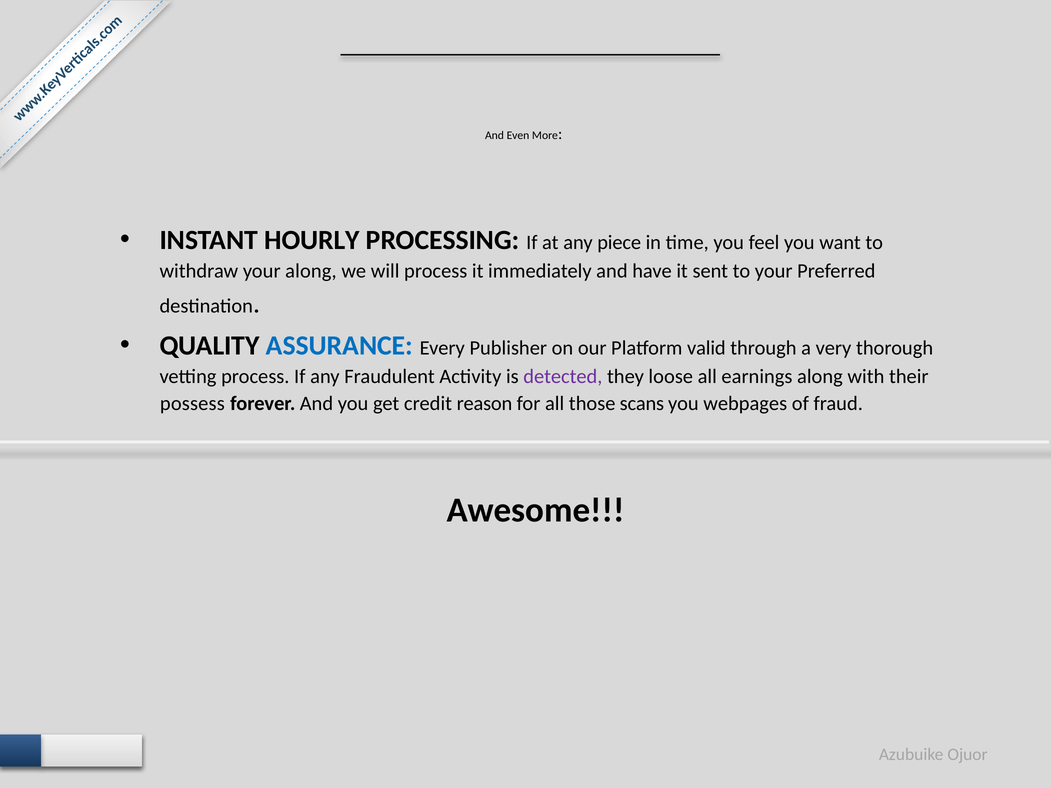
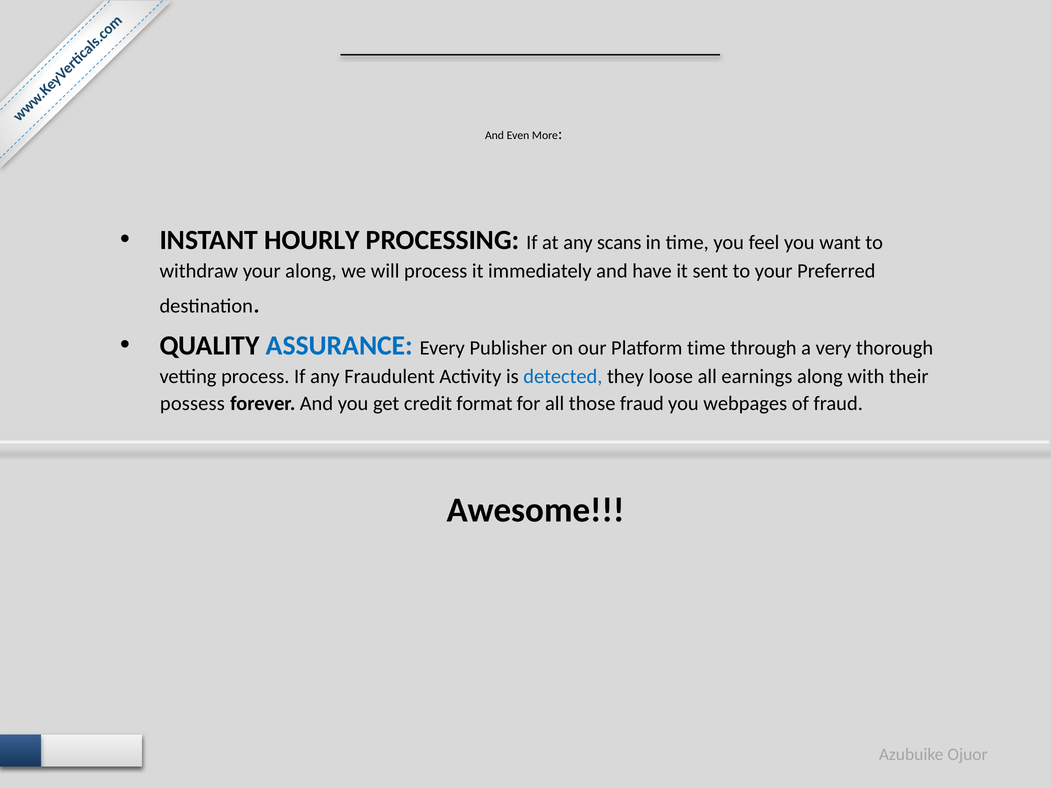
piece: piece -> scans (619, 243)
Platform valid: valid -> time (706, 348)
detected colour: purple -> blue (563, 377)
reason: reason -> format (484, 404)
those scans: scans -> fraud (642, 404)
